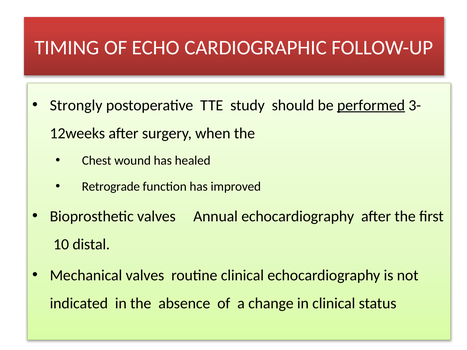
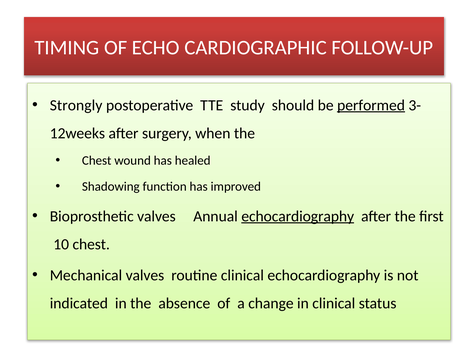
Retrograde: Retrograde -> Shadowing (111, 187)
echocardiography underline: none -> present (298, 216)
10 distal: distal -> chest (91, 244)
